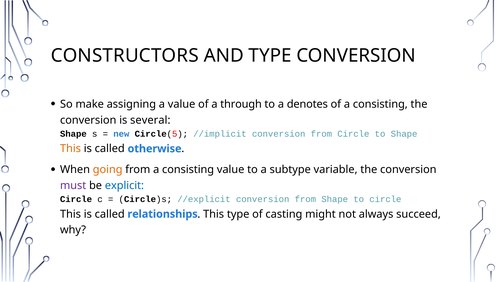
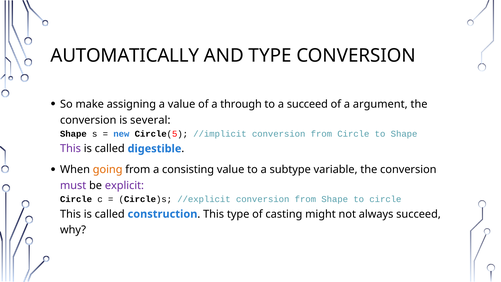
CONSTRUCTORS: CONSTRUCTORS -> AUTOMATICALLY (125, 56)
a denotes: denotes -> succeed (307, 104)
of a consisting: consisting -> argument (380, 104)
This colour: orange -> purple (71, 149)
otherwise: otherwise -> digestible (154, 149)
explicit colour: blue -> purple (124, 185)
relationships: relationships -> construction (162, 214)
